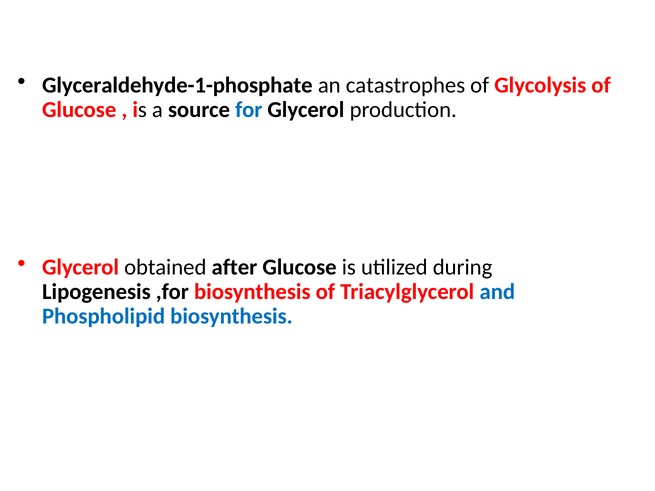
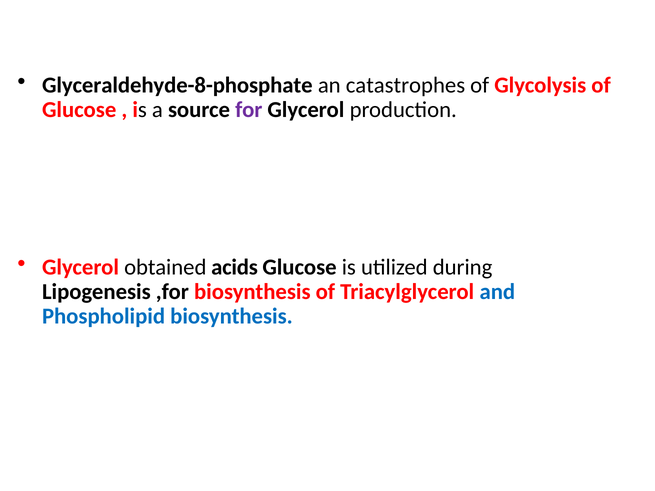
Glyceraldehyde-1-phosphate: Glyceraldehyde-1-phosphate -> Glyceraldehyde-8-phosphate (177, 85)
for colour: blue -> purple (249, 110)
after: after -> acids (235, 267)
